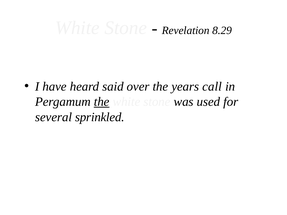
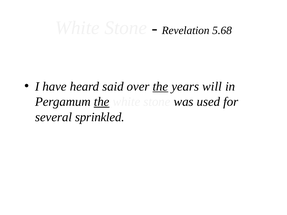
8.29: 8.29 -> 5.68 (222, 31)
the underline: none -> present (160, 87)
call: call -> will (212, 87)
